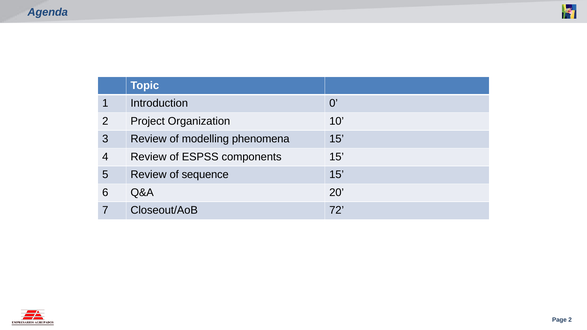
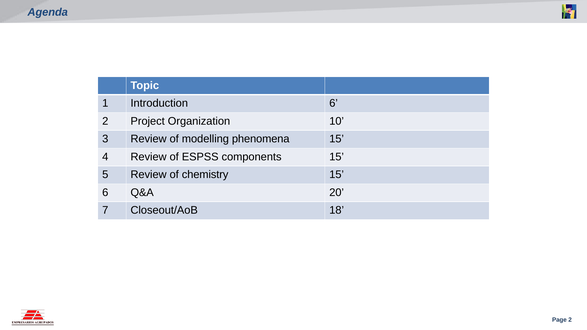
Introduction 0: 0 -> 6 (334, 103)
sequence: sequence -> chemistry (205, 175)
72: 72 -> 18 (337, 210)
